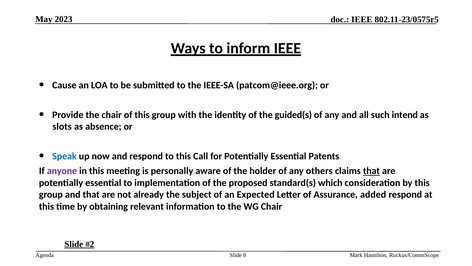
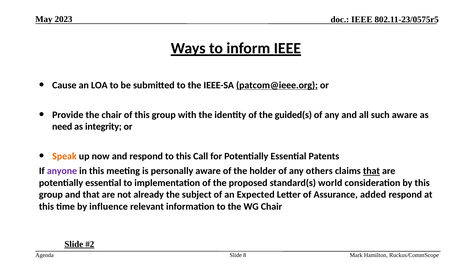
patcom@ieee.org underline: none -> present (277, 85)
such intend: intend -> aware (405, 115)
slots: slots -> need (62, 126)
absence: absence -> integrity (103, 126)
Speak colour: blue -> orange (64, 156)
which: which -> world (330, 182)
obtaining: obtaining -> influence (109, 206)
